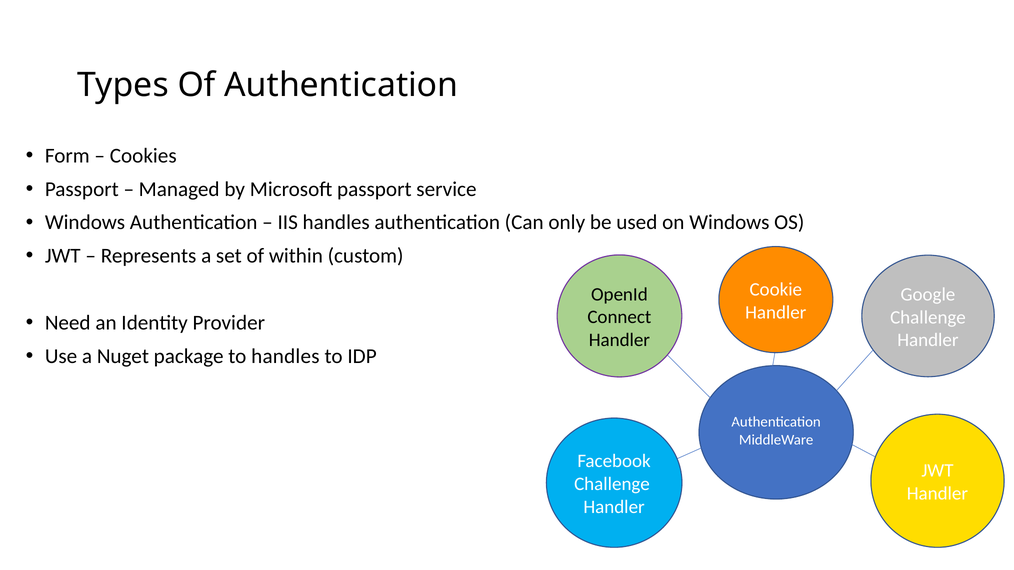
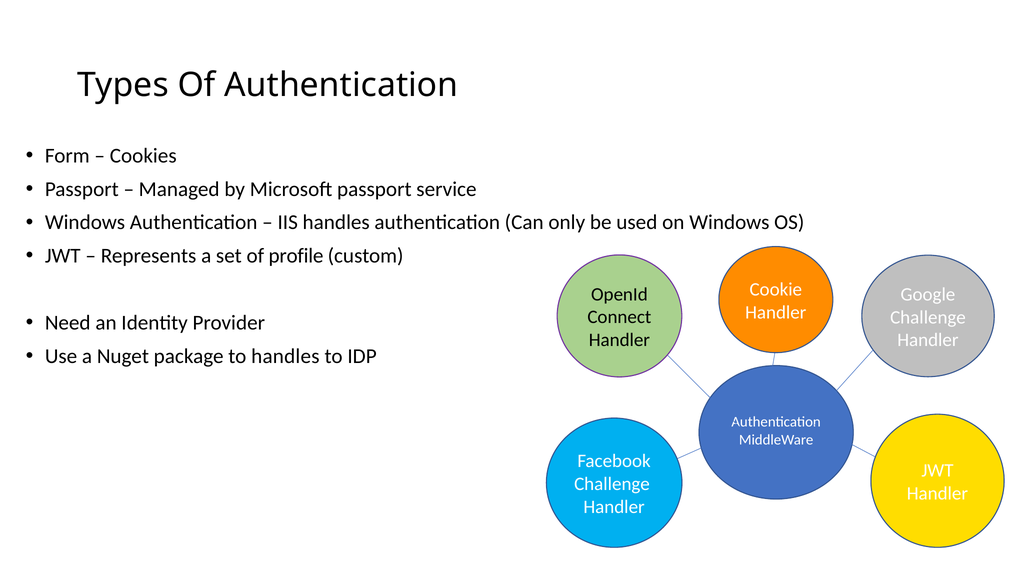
within: within -> profile (296, 256)
